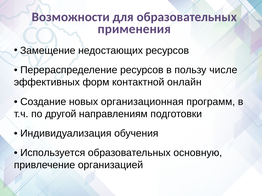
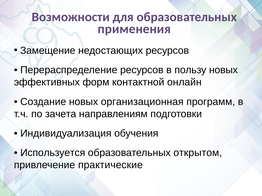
пользу числе: числе -> новых (223, 70)
другой: другой -> зачета (61, 114)
основную: основную -> открытом (198, 153)
организацией: организацией -> практические (110, 165)
